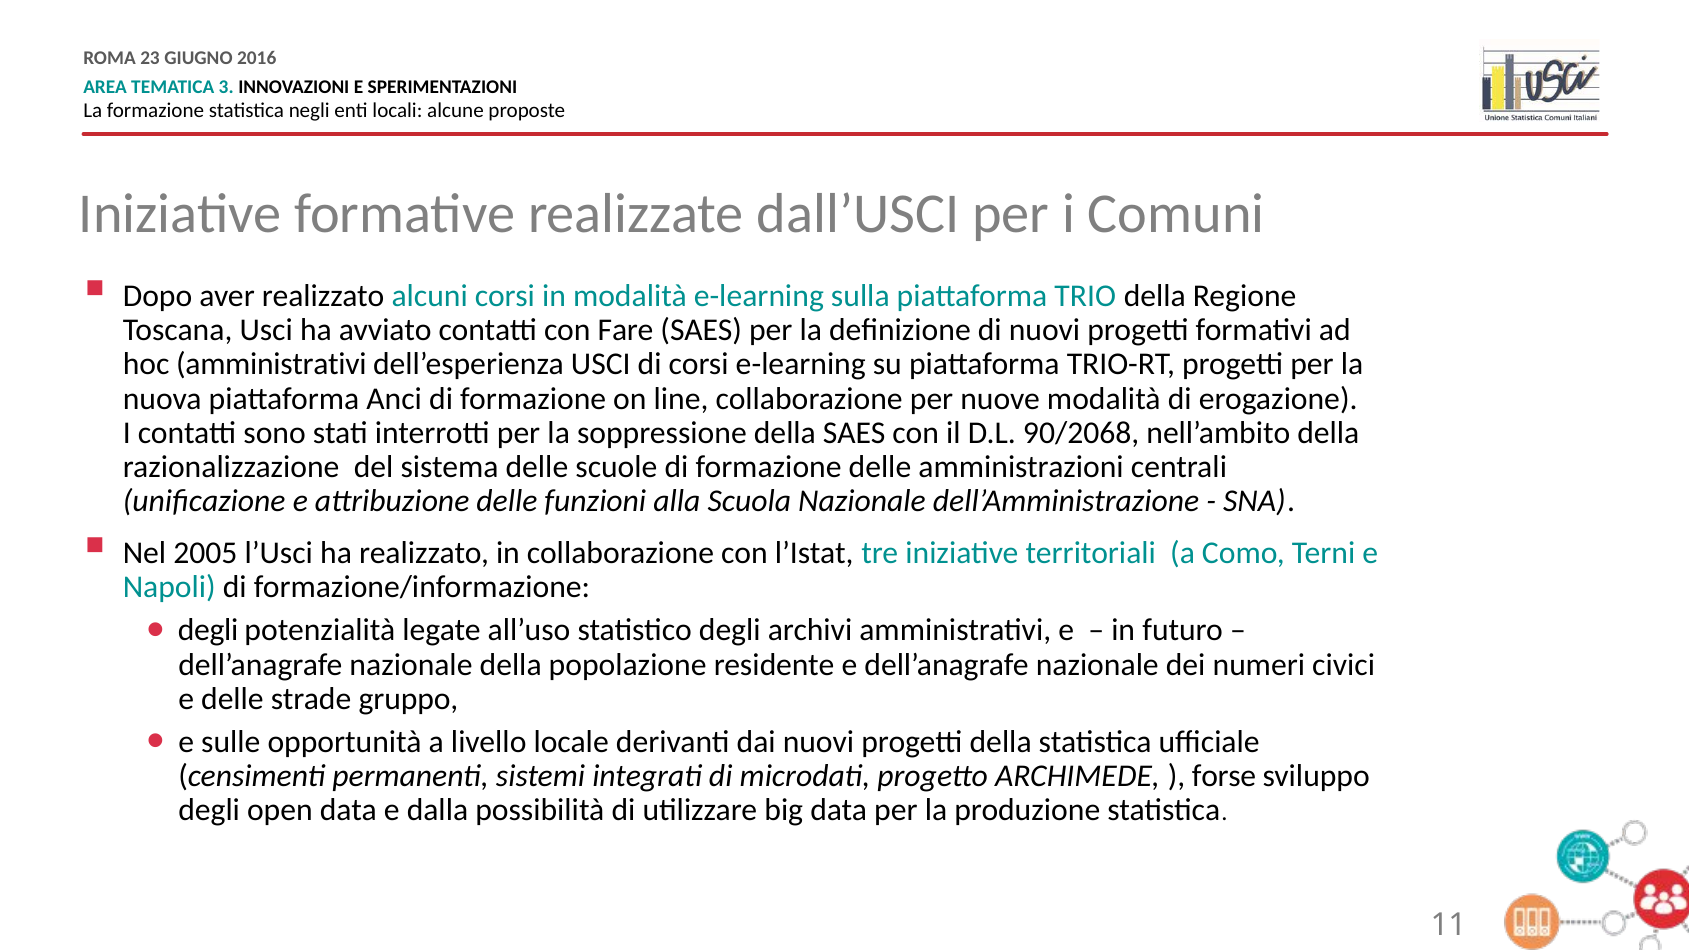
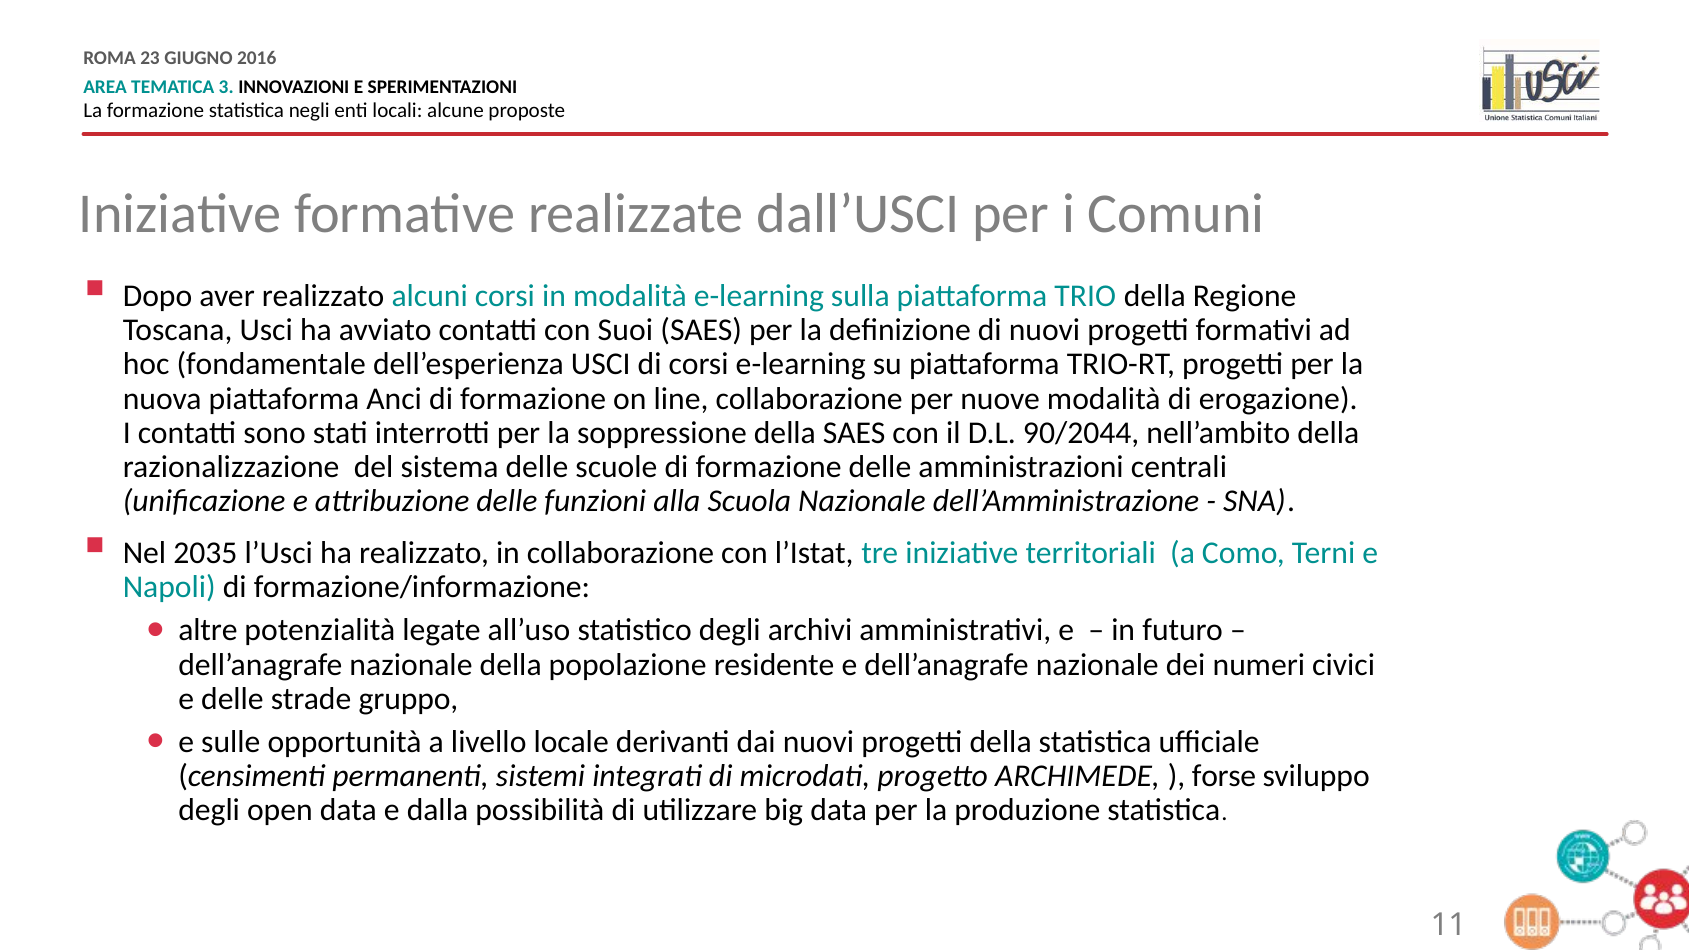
Fare: Fare -> Suoi (625, 330)
hoc amministrativi: amministrativi -> fondamentale (271, 365)
90/2068: 90/2068 -> 90/2044 (1081, 433)
2005: 2005 -> 2035 (205, 553)
degli: degli -> altre (208, 630)
